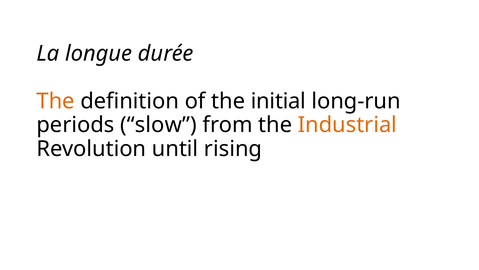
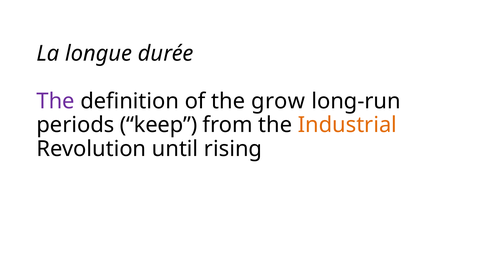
The colour: orange -> purple (56, 101)
initial: initial -> grow (278, 101)
slow: slow -> keep (159, 125)
